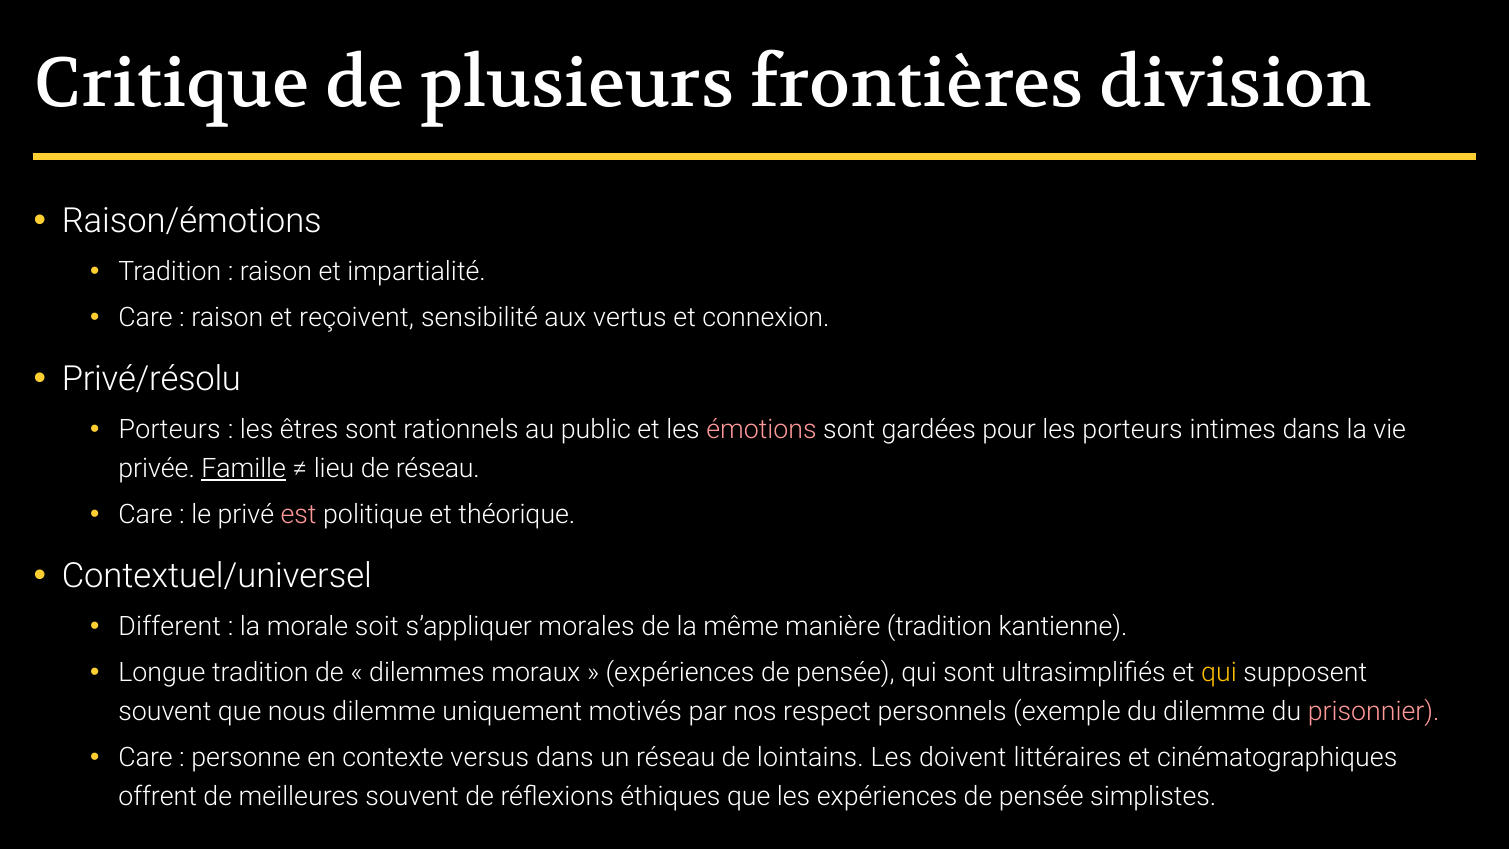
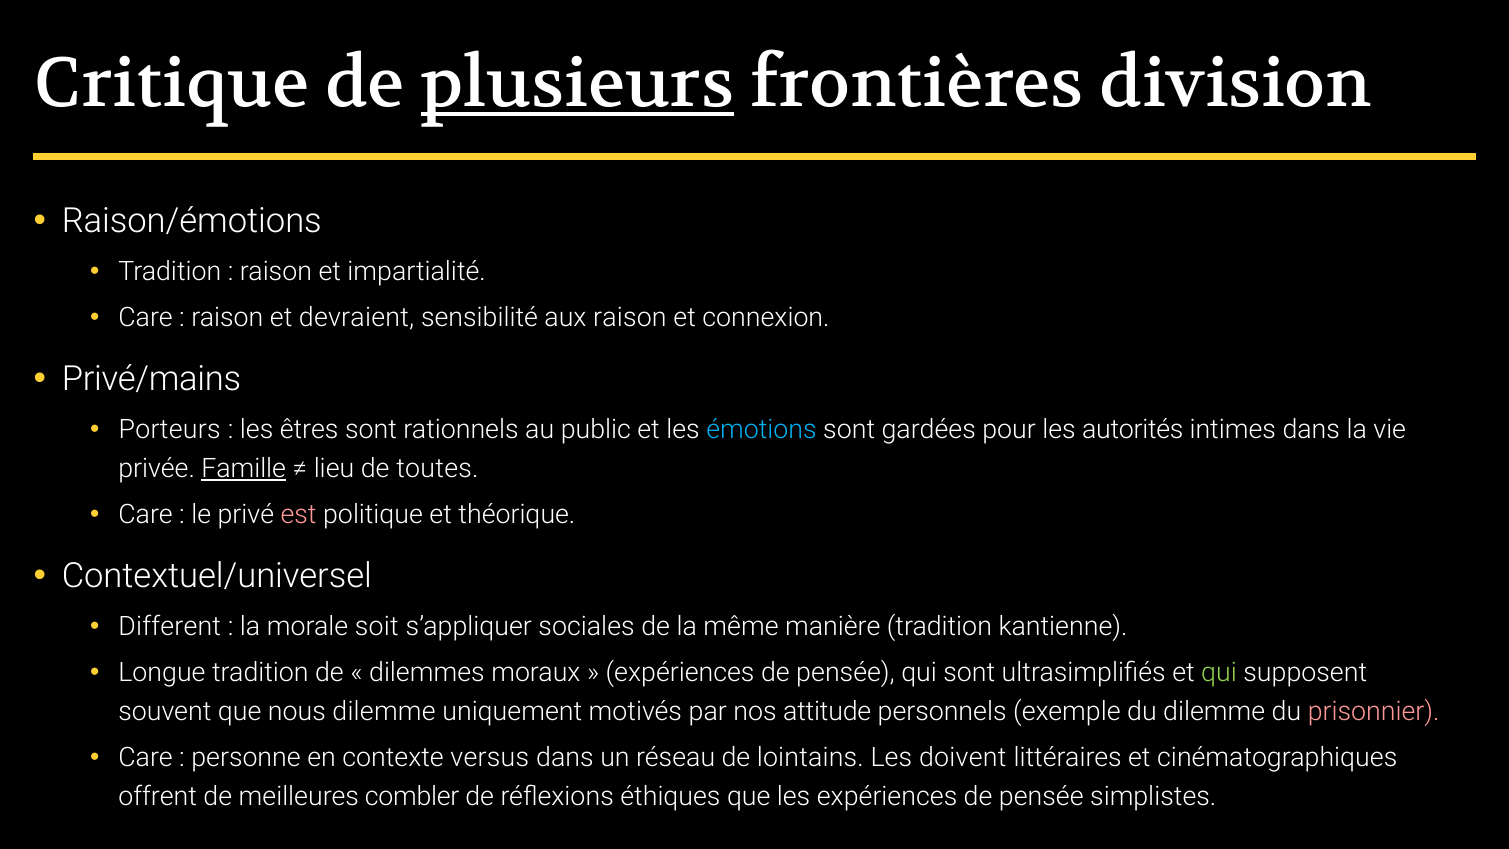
plusieurs underline: none -> present (577, 84)
reçoivent: reçoivent -> devraient (357, 318)
aux vertus: vertus -> raison (630, 318)
Privé/résolu: Privé/résolu -> Privé/mains (151, 379)
émotions colour: pink -> light blue (762, 430)
les porteurs: porteurs -> autorités (1133, 430)
de réseau: réseau -> toutes (437, 468)
morales: morales -> sociales (587, 627)
qui colour: yellow -> light green (1219, 673)
respect: respect -> attitude (827, 711)
meilleures souvent: souvent -> combler (412, 796)
